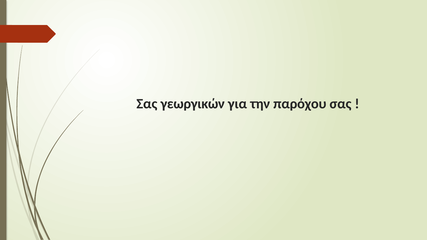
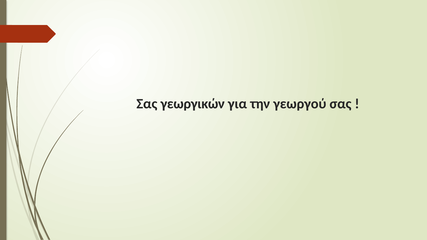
παρόχου: παρόχου -> γεωργού (300, 104)
